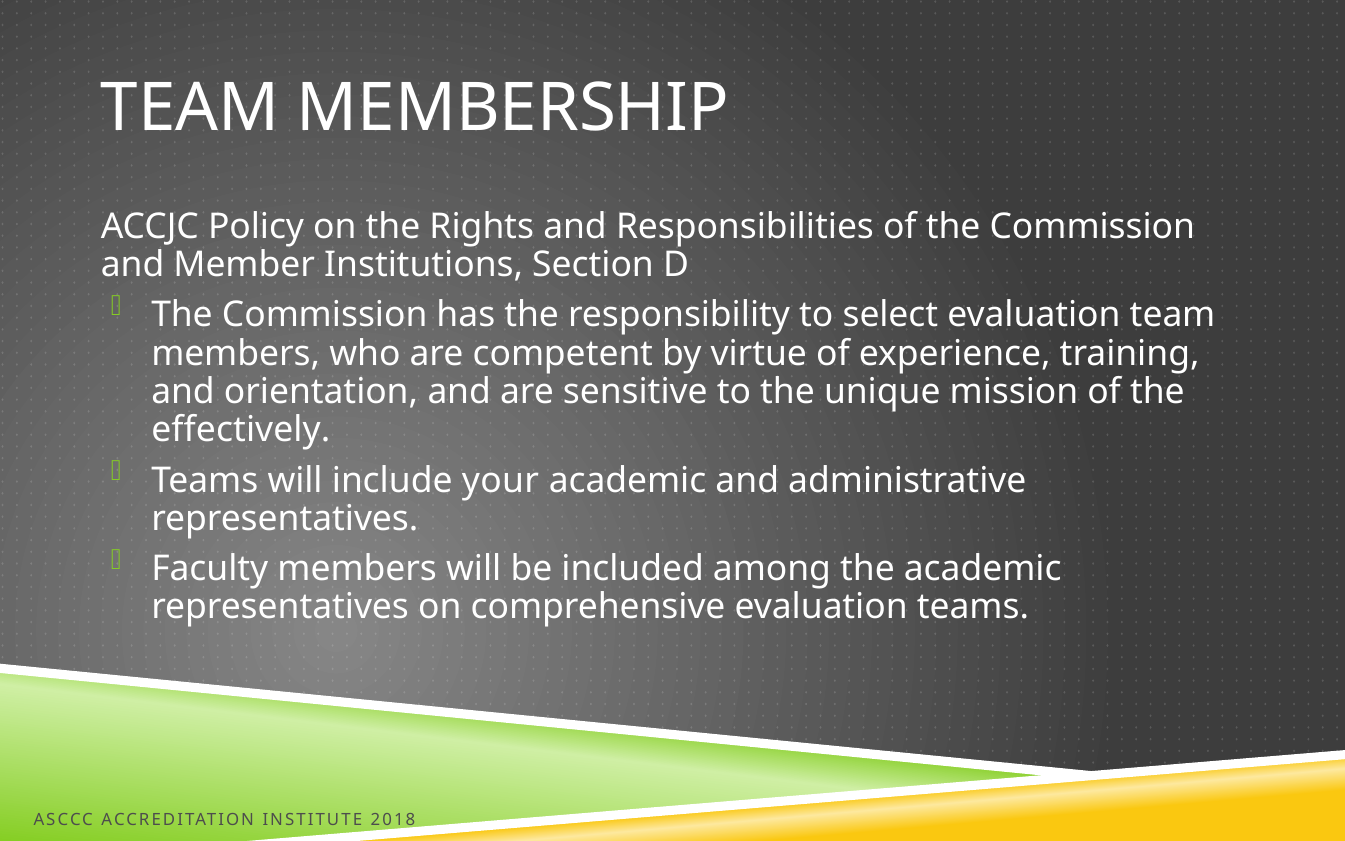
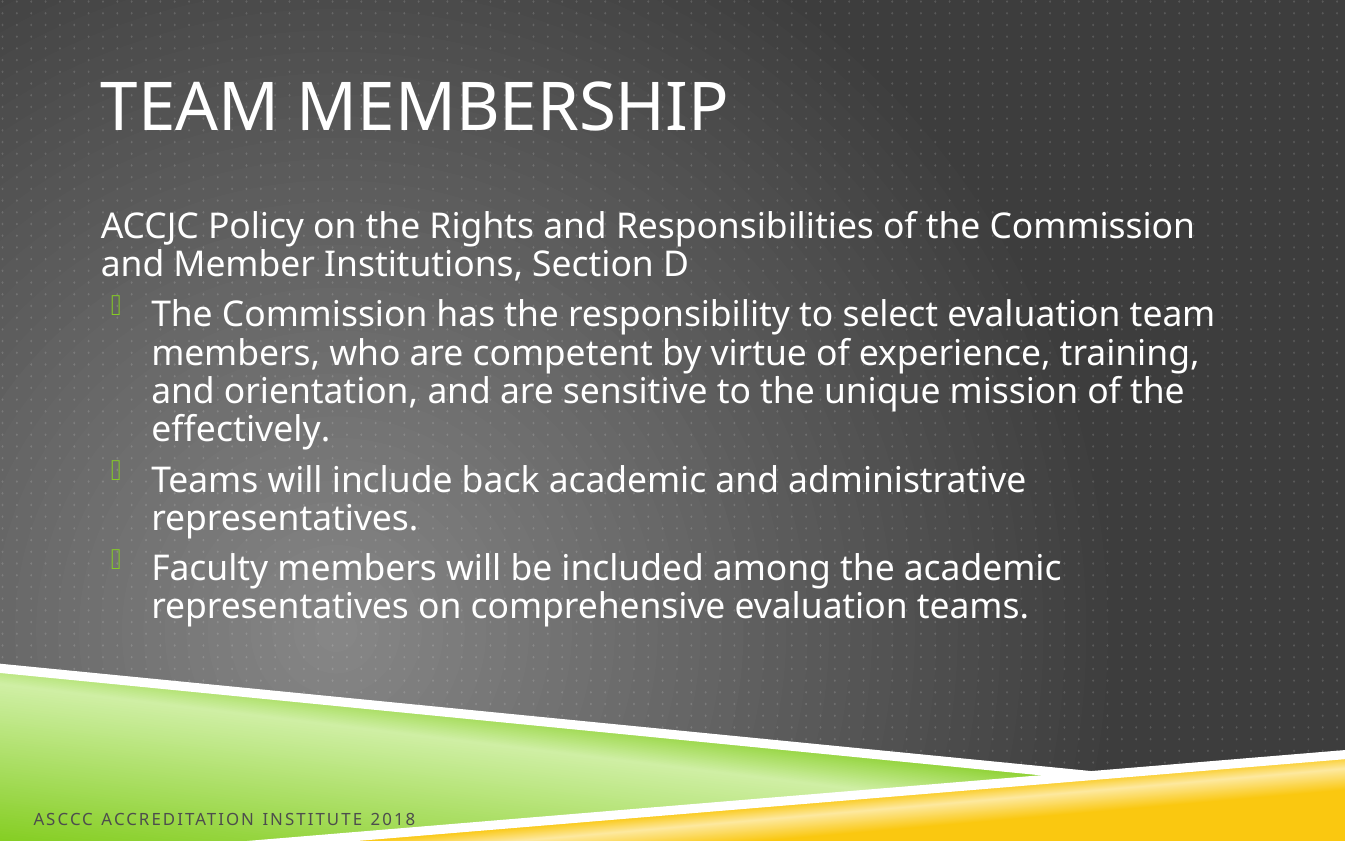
your: your -> back (501, 480)
